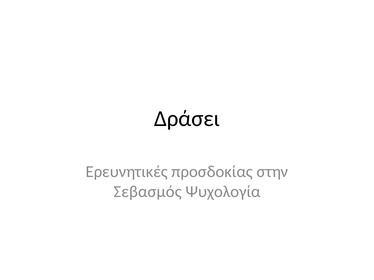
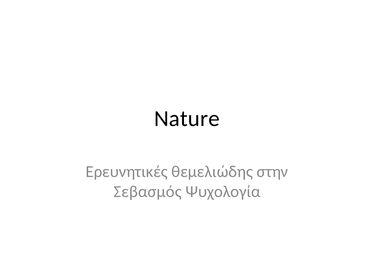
Δράσει: Δράσει -> Nature (187, 119)
προσδοκίας: προσδοκίας -> θεμελιώδης (212, 172)
